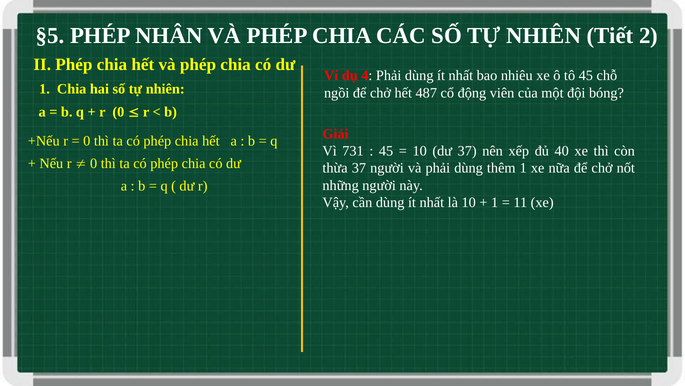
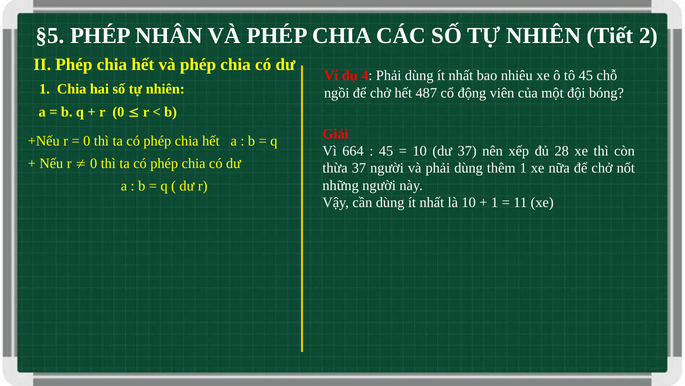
731: 731 -> 664 (353, 151)
40: 40 -> 28 (562, 151)
